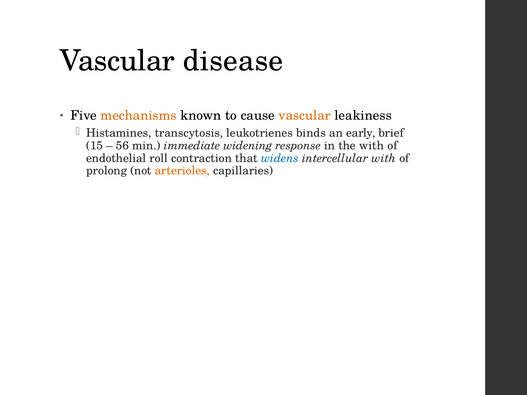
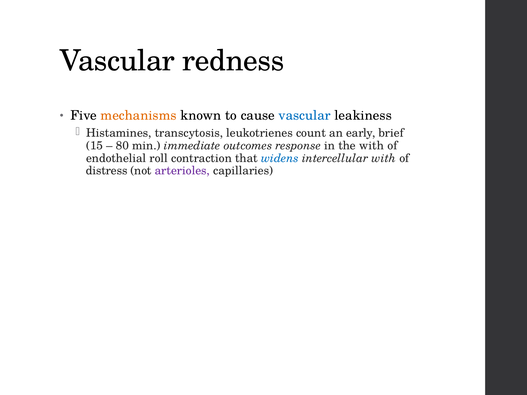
disease: disease -> redness (233, 61)
vascular colour: orange -> blue (305, 116)
binds: binds -> count (311, 133)
56: 56 -> 80 (123, 146)
widening: widening -> outcomes (248, 146)
prolong: prolong -> distress (107, 171)
arterioles colour: orange -> purple (182, 171)
